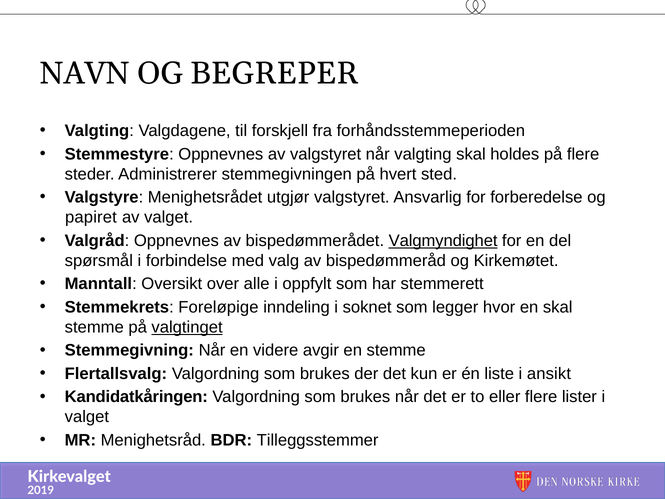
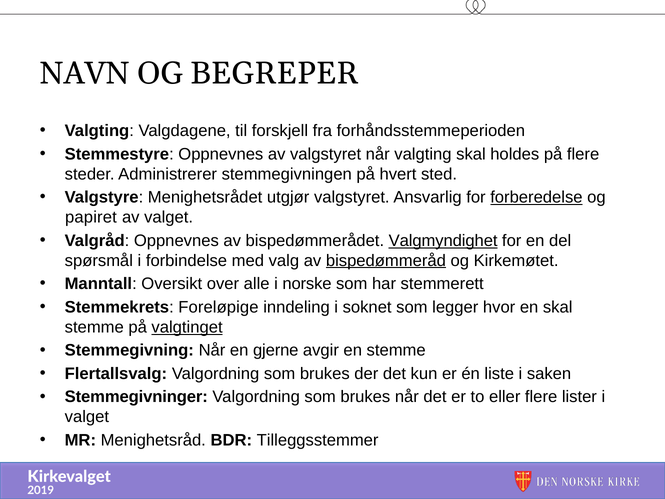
forberedelse underline: none -> present (536, 197)
bispedømmeråd underline: none -> present (386, 260)
oppfylt: oppfylt -> norske (307, 284)
videre: videre -> gjerne (276, 350)
ansikt: ansikt -> saken (549, 374)
Kandidatkåringen: Kandidatkåringen -> Stemmegivninger (136, 397)
